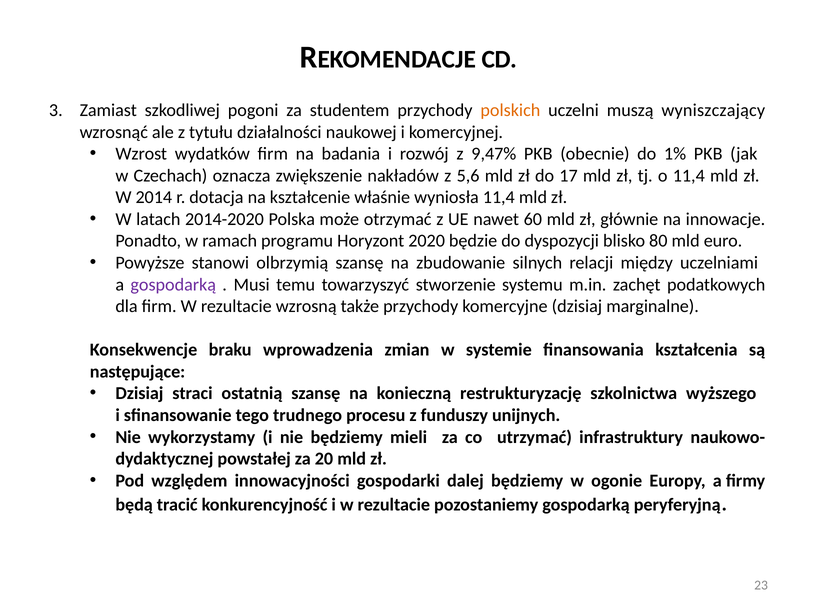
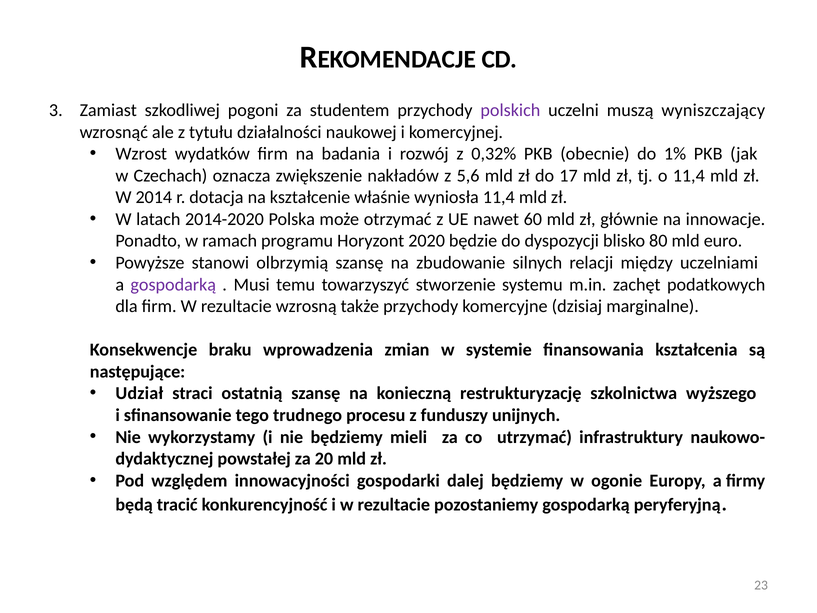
polskich colour: orange -> purple (510, 110)
9,47%: 9,47% -> 0,32% (494, 154)
Dzisiaj: Dzisiaj -> Udział (139, 393)
